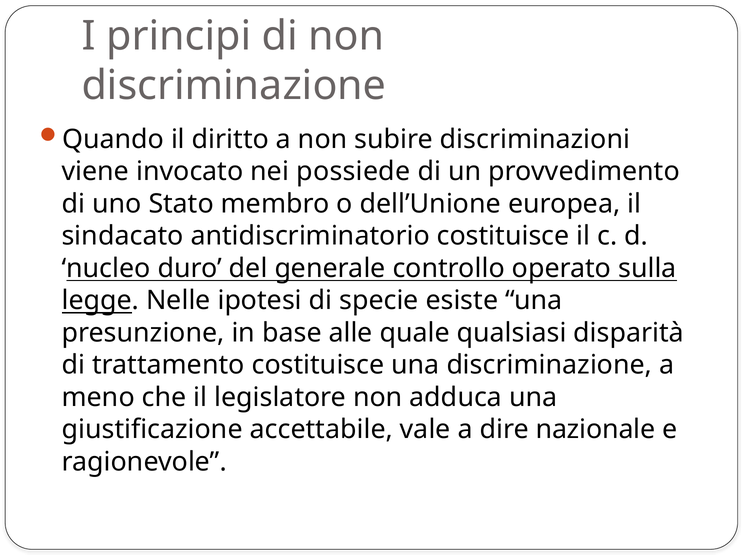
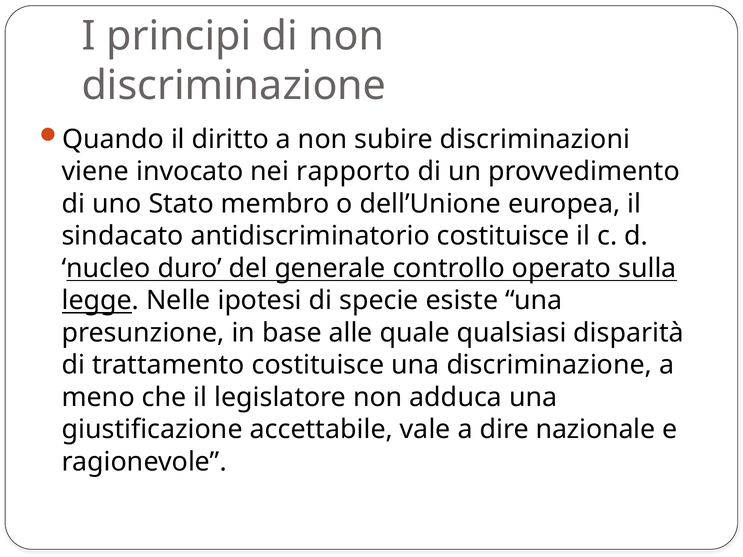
possiede: possiede -> rapporto (353, 172)
